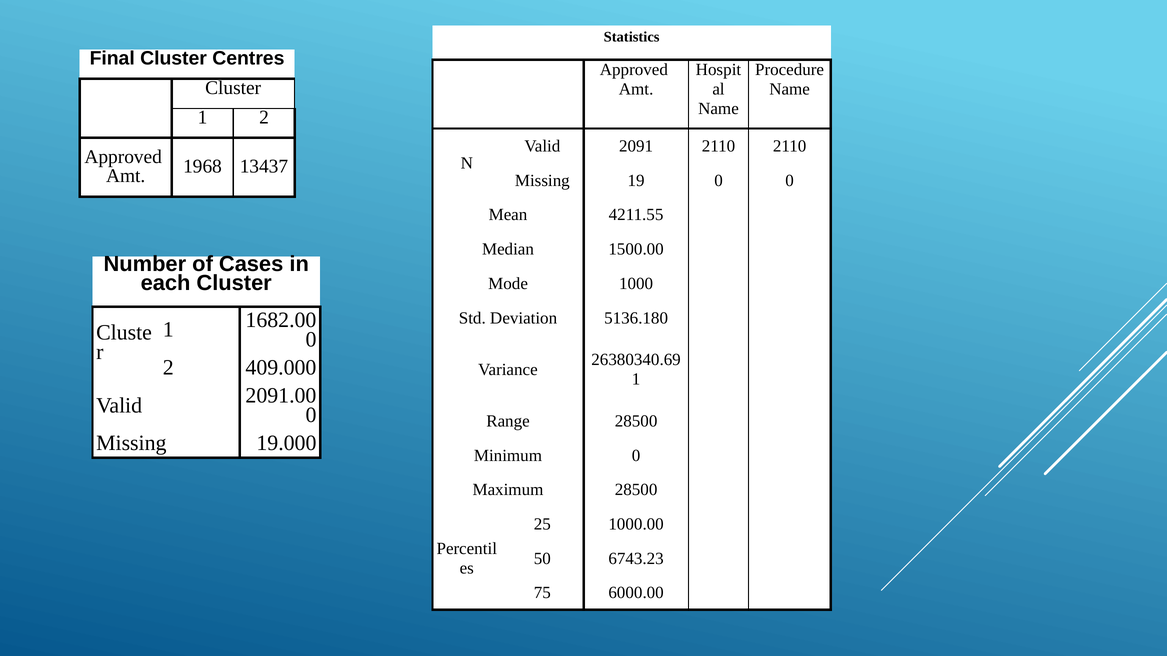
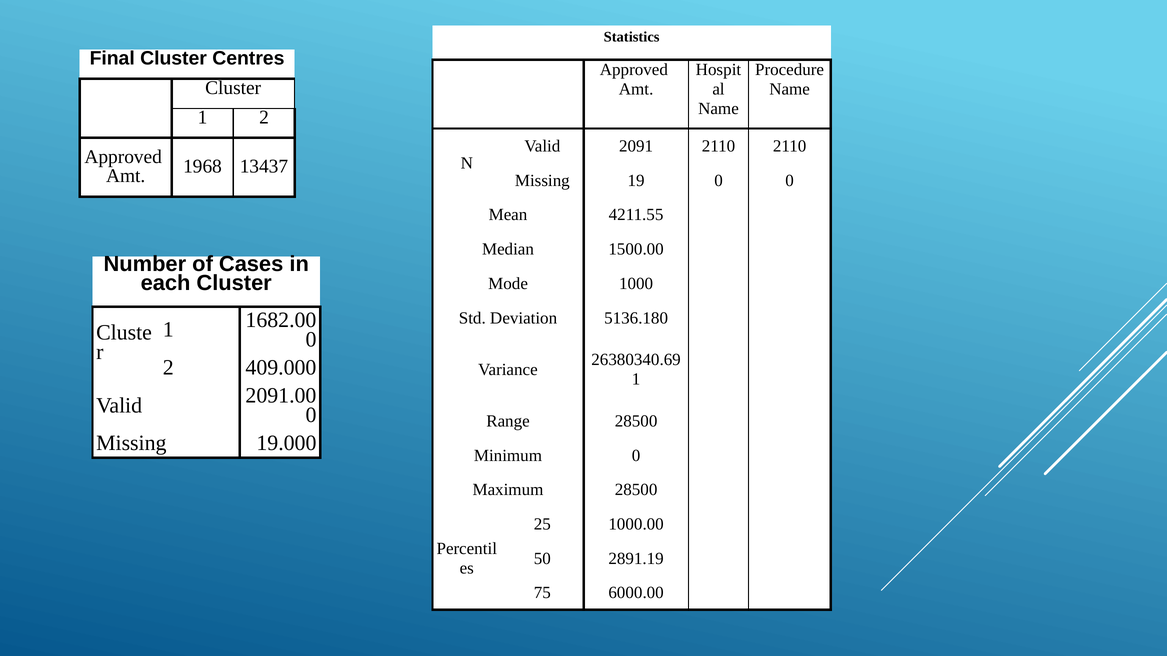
6743.23: 6743.23 -> 2891.19 (636, 559)
